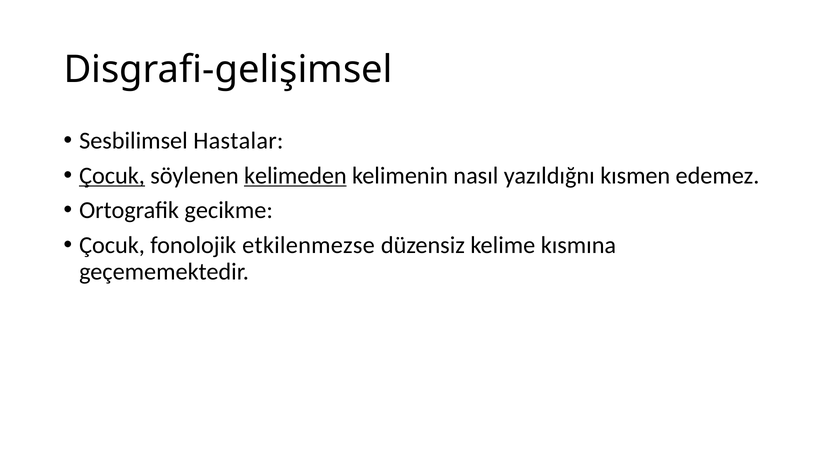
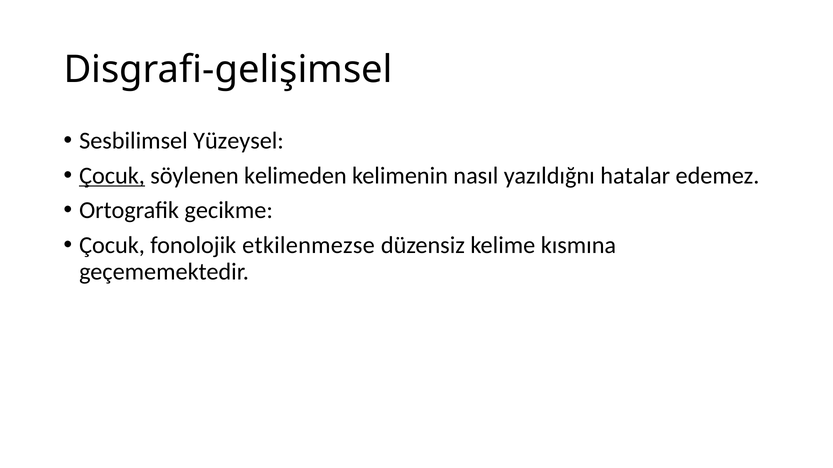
Hastalar: Hastalar -> Yüzeysel (239, 141)
kelimeden underline: present -> none (295, 176)
kısmen: kısmen -> hatalar (635, 176)
